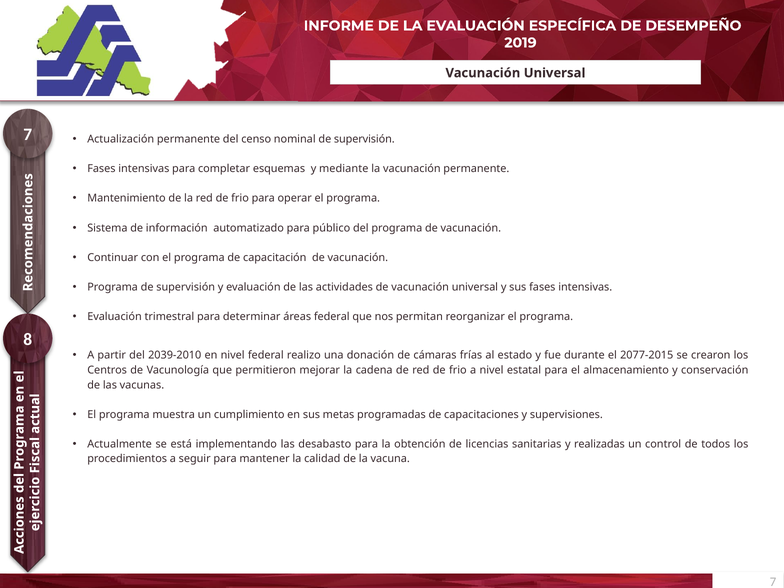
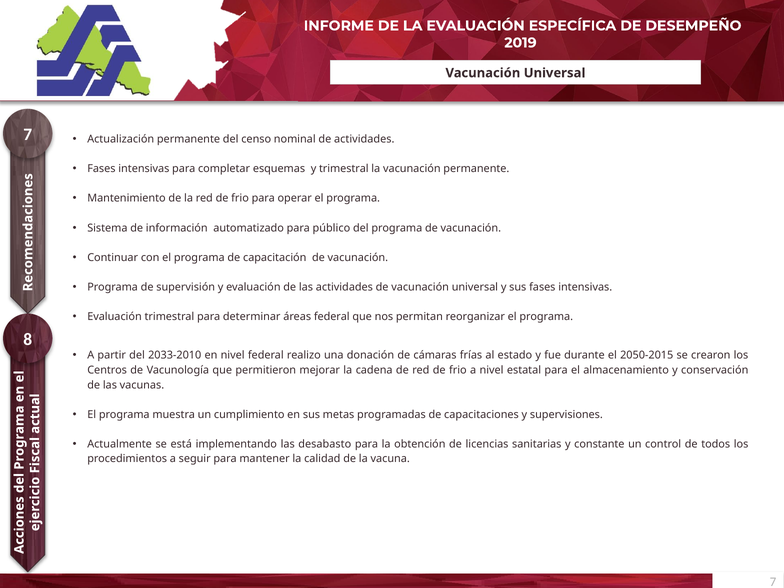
nominal de supervisión: supervisión -> actividades (364, 139)
y mediante: mediante -> trimestral (344, 169)
2039-2010: 2039-2010 -> 2033-2010 (175, 355)
2077-2015: 2077-2015 -> 2050-2015 (647, 355)
realizadas: realizadas -> constante (599, 444)
